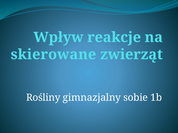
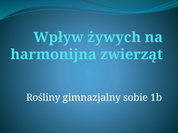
reakcje: reakcje -> żywych (114, 37)
skierowane: skierowane -> harmonijna (54, 55)
